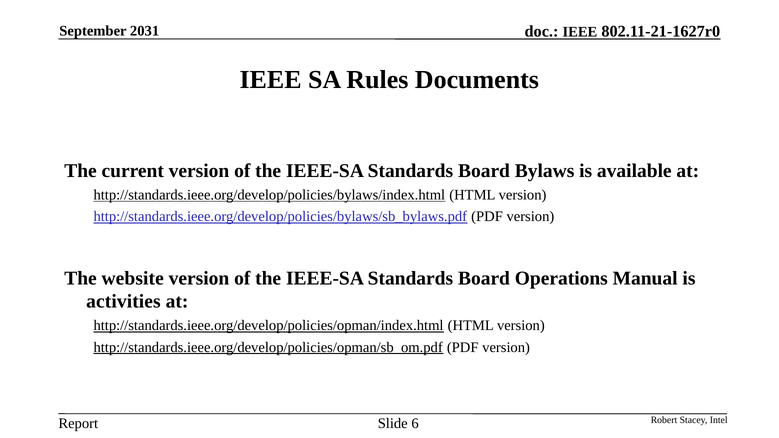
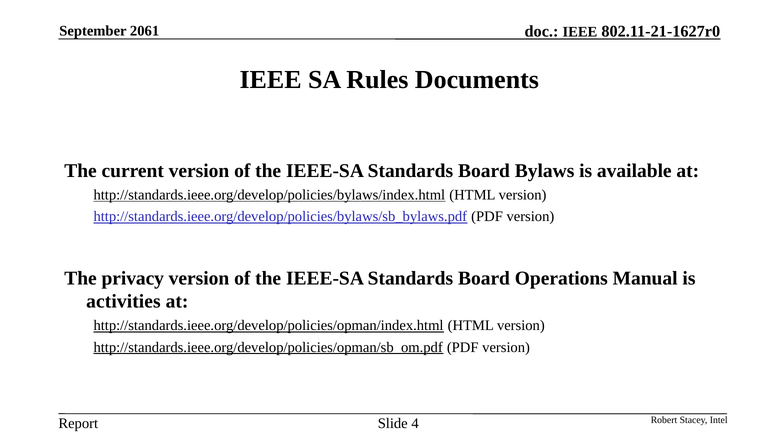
2031: 2031 -> 2061 (145, 31)
website: website -> privacy (133, 278)
6: 6 -> 4 (415, 424)
